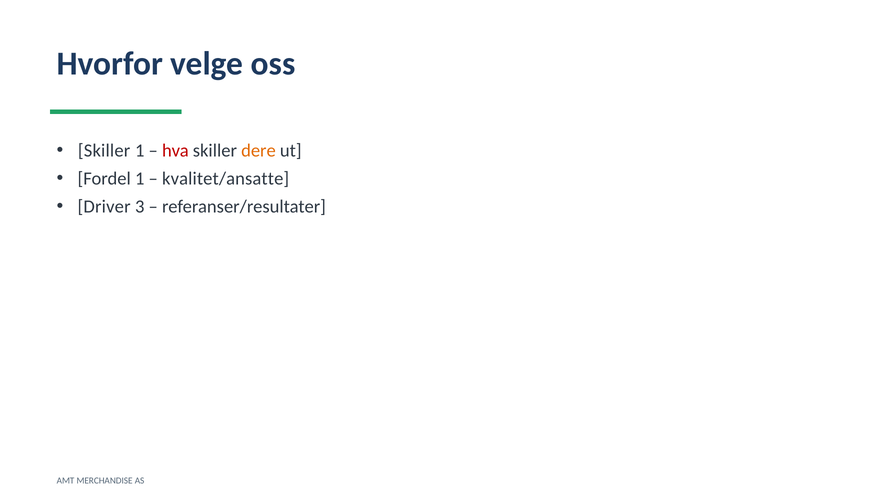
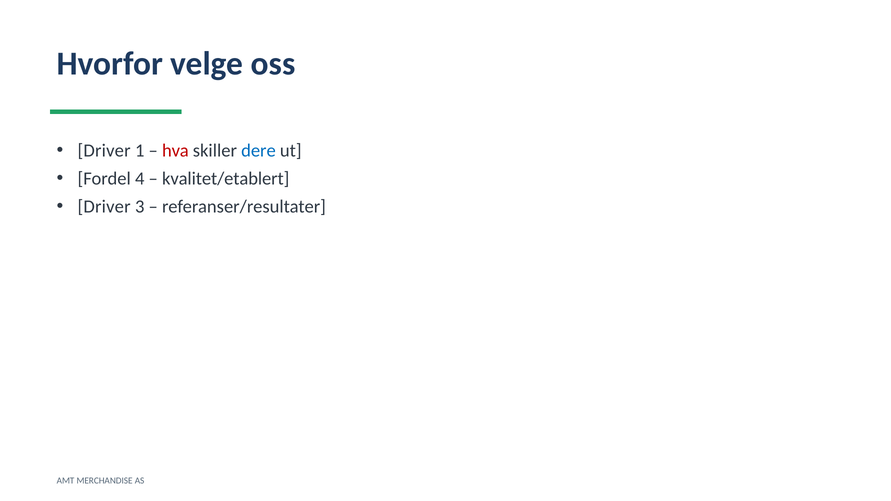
Skiller: Skiller -> Driver (104, 151)
dere colour: orange -> blue (258, 151)
Fordel 1: 1 -> 4 (140, 179)
kvalitet/ansatte: kvalitet/ansatte -> kvalitet/etablert (226, 179)
